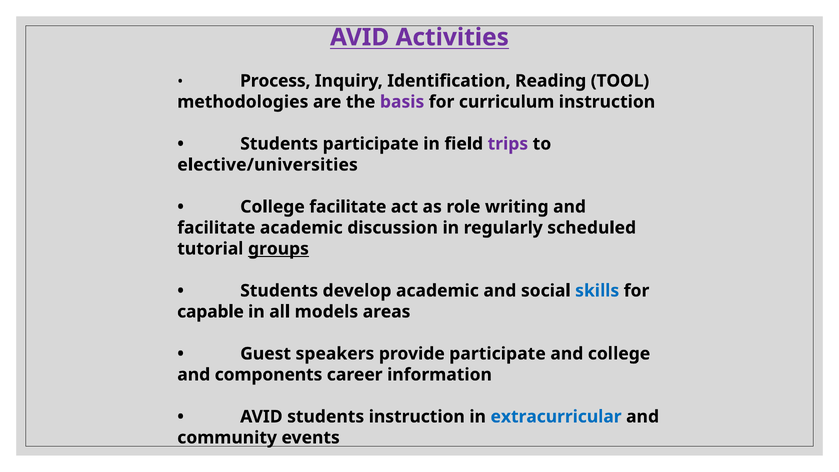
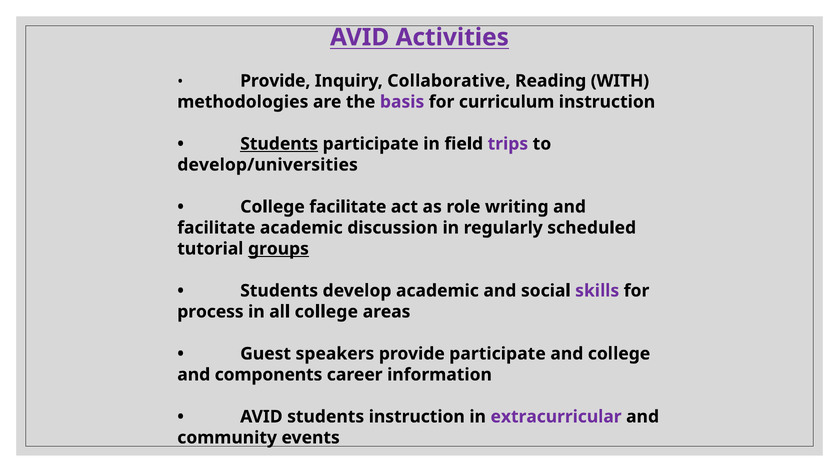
Process: Process -> Provide (275, 81)
Identification: Identification -> Collaborative (449, 81)
TOOL: TOOL -> WITH (620, 81)
Students underline: none -> present (279, 144)
elective/universities: elective/universities -> develop/universities (268, 165)
skills colour: blue -> purple (597, 291)
capable: capable -> process (210, 312)
all models: models -> college (326, 312)
extracurricular colour: blue -> purple (556, 417)
